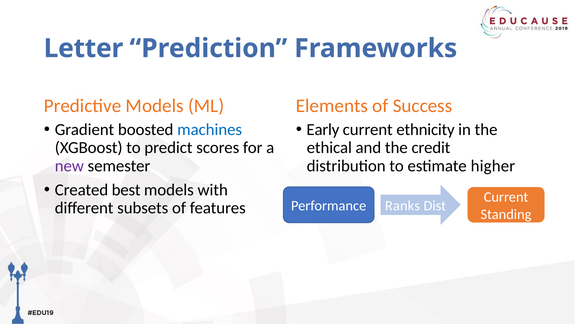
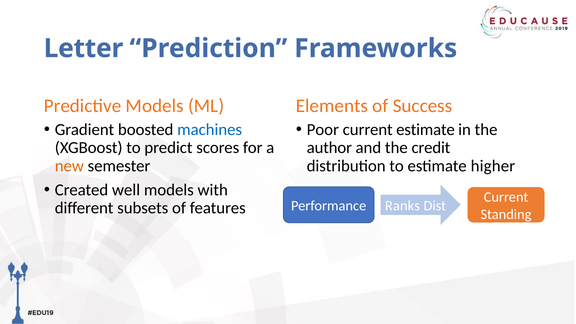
Early: Early -> Poor (323, 129)
current ethnicity: ethnicity -> estimate (426, 129)
ethical: ethical -> author (329, 148)
new colour: purple -> orange (69, 166)
best: best -> well (126, 190)
